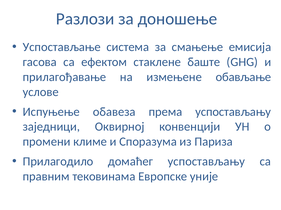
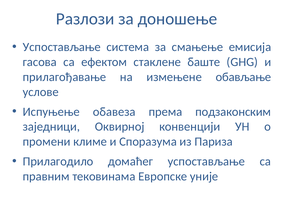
према успостављању: успостављању -> подзаконским (233, 112)
домаћег успостављању: успостављању -> успостављање (206, 162)
